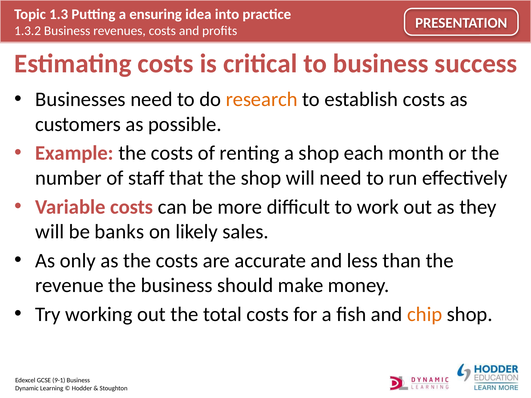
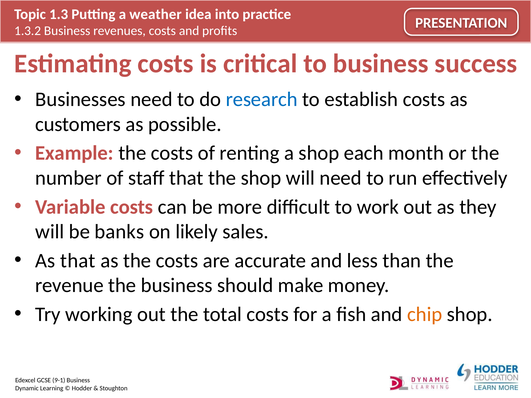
ensuring: ensuring -> weather (156, 14)
research colour: orange -> blue (262, 100)
As only: only -> that (78, 261)
